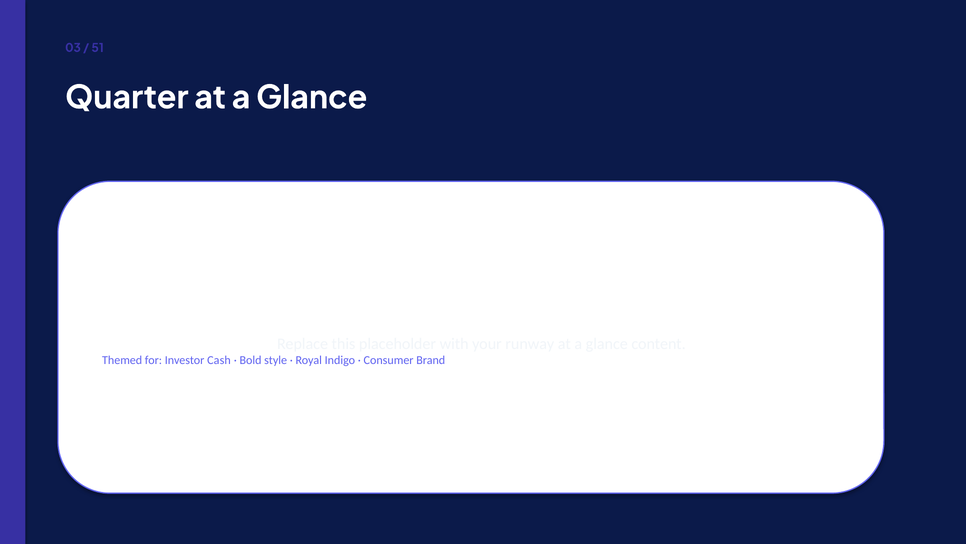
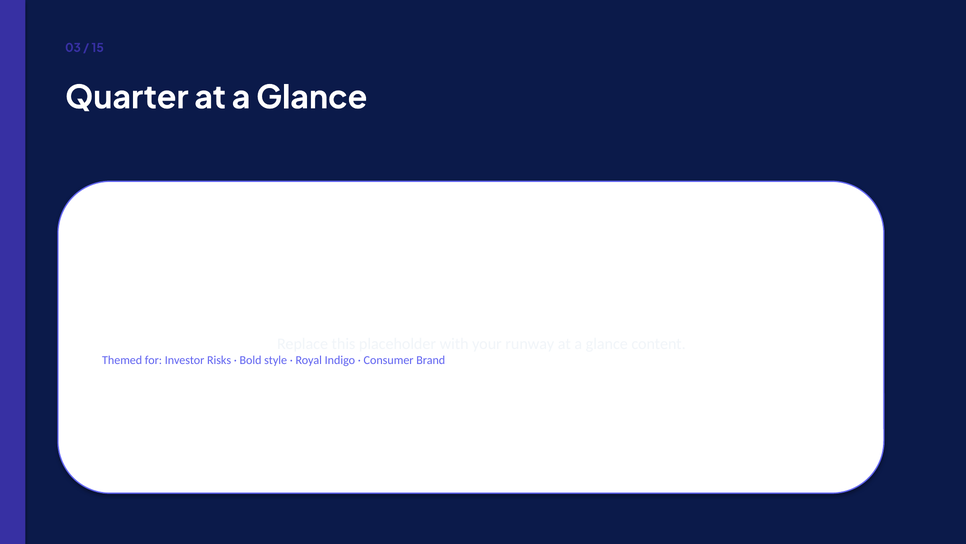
51: 51 -> 15 (98, 48)
Cash: Cash -> Risks (219, 360)
